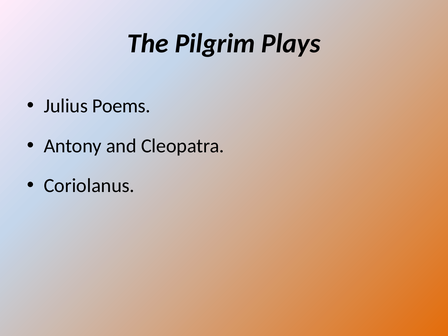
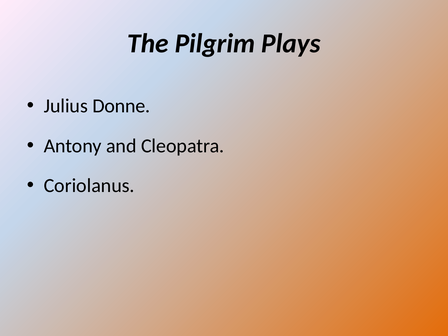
Poems: Poems -> Donne (121, 106)
